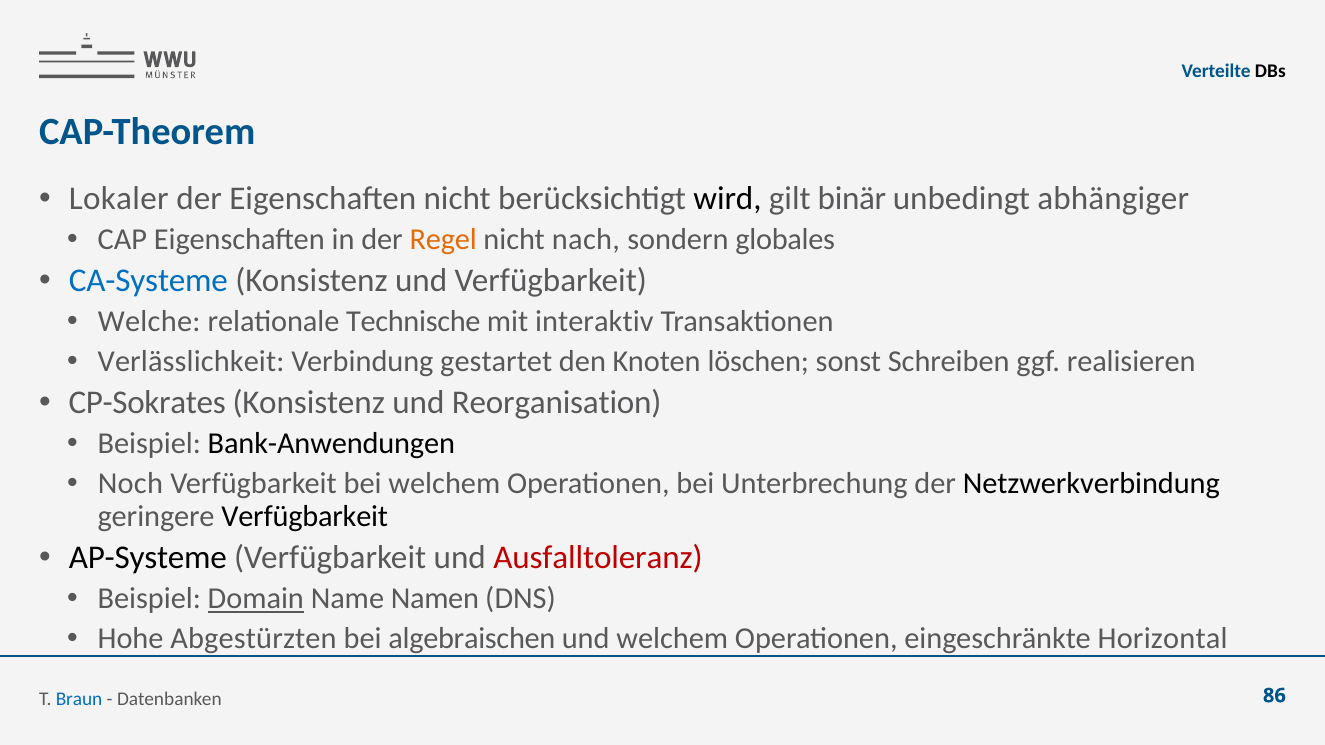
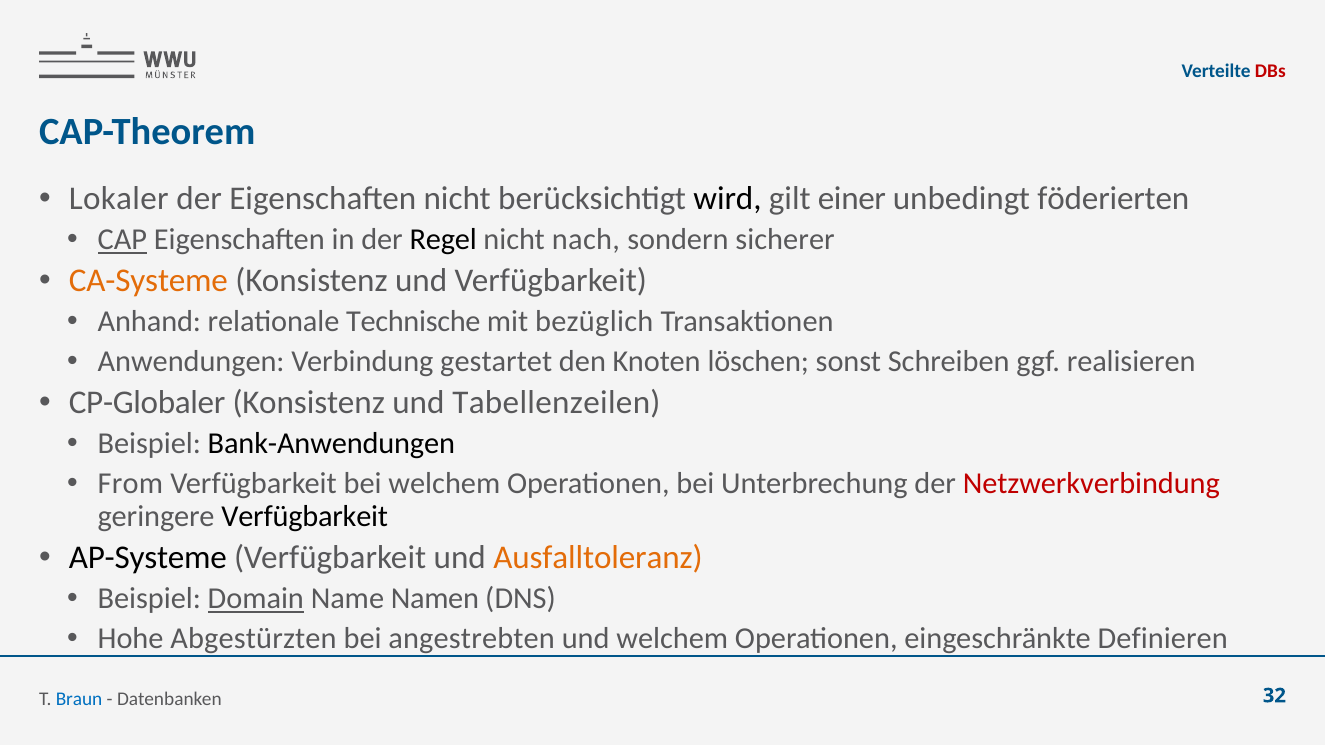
DBs colour: black -> red (1270, 71)
binär: binär -> einer (852, 199)
abhängiger: abhängiger -> föderierten (1113, 199)
CAP underline: none -> present (122, 240)
Regel colour: orange -> black (443, 240)
globales: globales -> sicherer (785, 240)
CA-Systeme colour: blue -> orange (148, 281)
Welche: Welche -> Anhand (149, 322)
interaktiv: interaktiv -> bezüglich (594, 322)
Verlässlichkeit: Verlässlichkeit -> Anwendungen (191, 362)
CP-Sokrates: CP-Sokrates -> CP-Globaler (147, 403)
Reorganisation: Reorganisation -> Tabellenzeilen (556, 403)
Noch: Noch -> From (130, 484)
Netzwerkverbindung colour: black -> red (1091, 484)
Ausfalltoleranz colour: red -> orange (598, 558)
algebraischen: algebraischen -> angestrebten (472, 639)
Horizontal: Horizontal -> Definieren (1163, 639)
86: 86 -> 32 (1274, 696)
